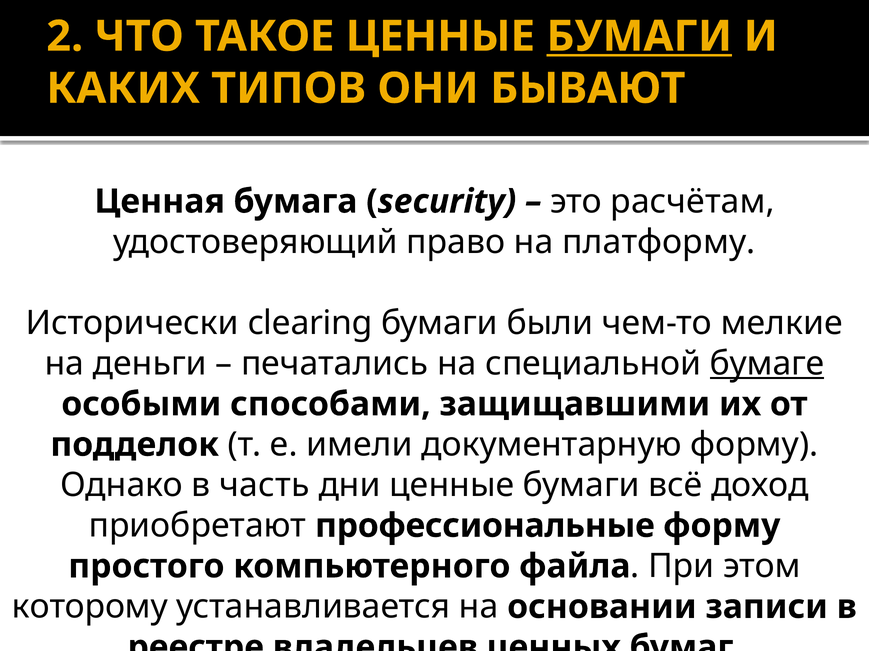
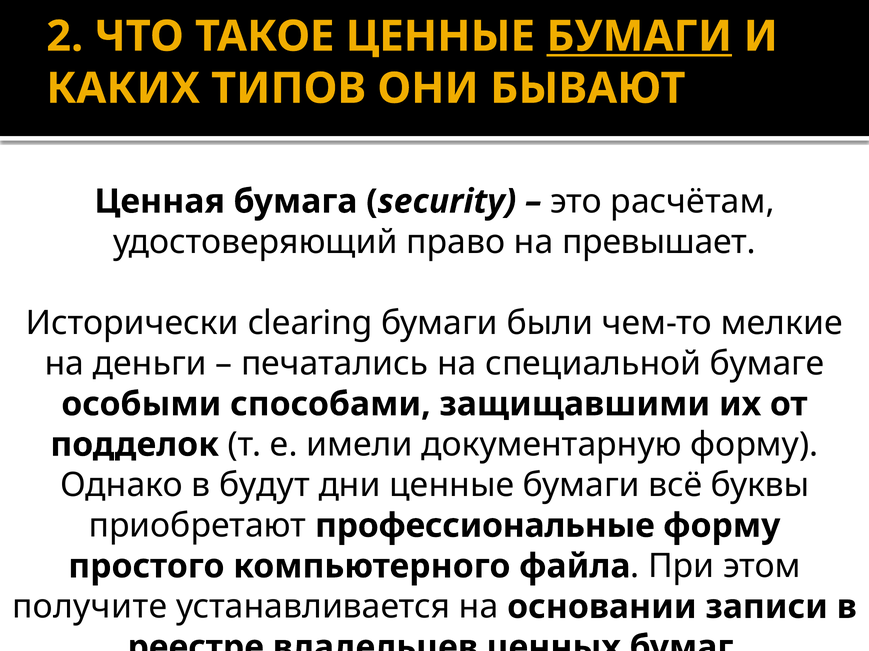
платформу: платформу -> превышает (659, 242)
бумаге underline: present -> none (767, 364)
часть: часть -> будут (265, 486)
доход: доход -> буквы (760, 486)
которому: которому -> получите (90, 607)
